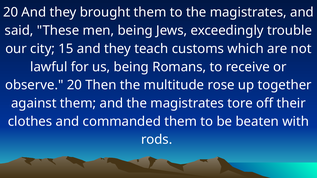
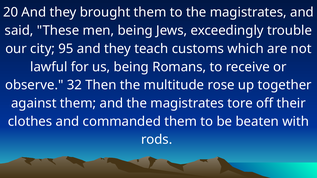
15: 15 -> 95 (66, 49)
observe 20: 20 -> 32 (74, 85)
